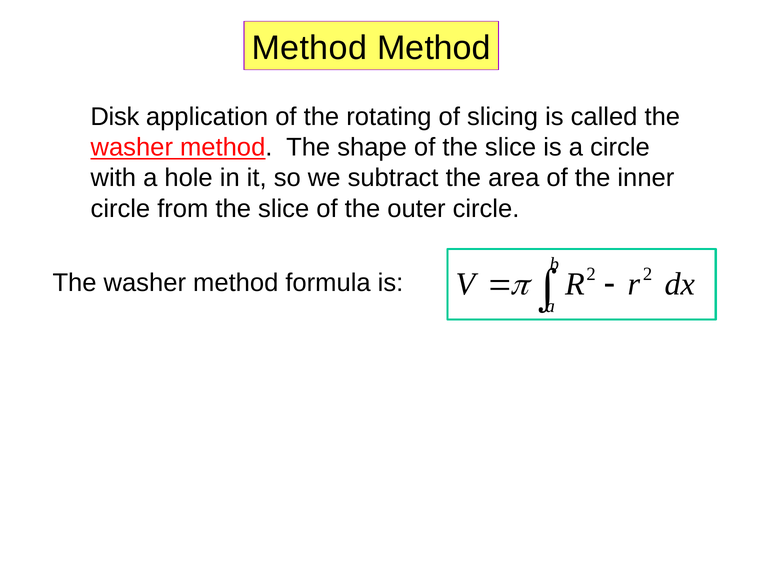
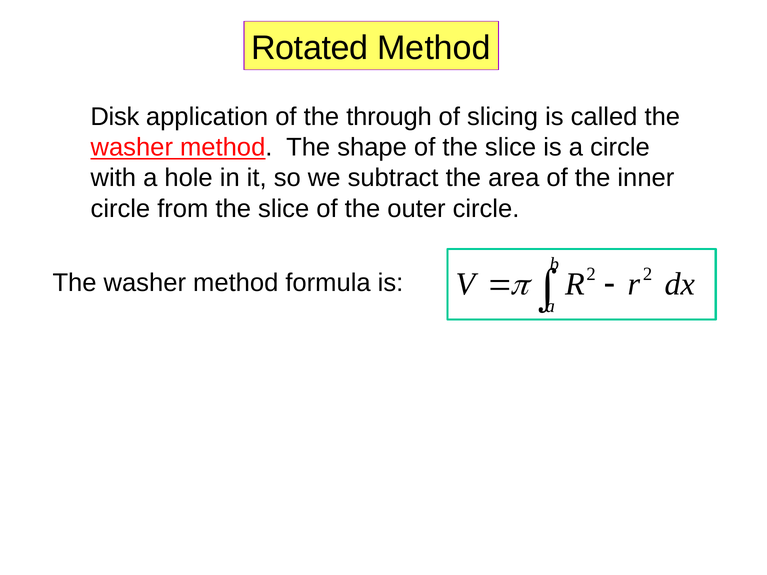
Method: Method -> Rotated (310, 48)
rotating: rotating -> through (389, 117)
